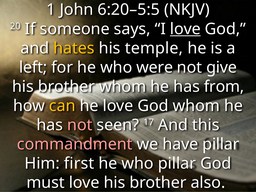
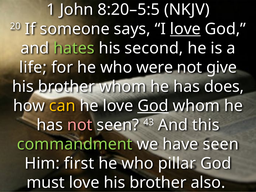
6:20–5:5: 6:20–5:5 -> 8:20–5:5 (129, 10)
hates colour: yellow -> light green (74, 48)
temple: temple -> second (154, 48)
left: left -> life (33, 67)
from: from -> does (224, 87)
God underline: none -> present (153, 106)
17: 17 -> 43 (149, 122)
commandment colour: pink -> light green (75, 144)
have pillar: pillar -> seen (221, 144)
